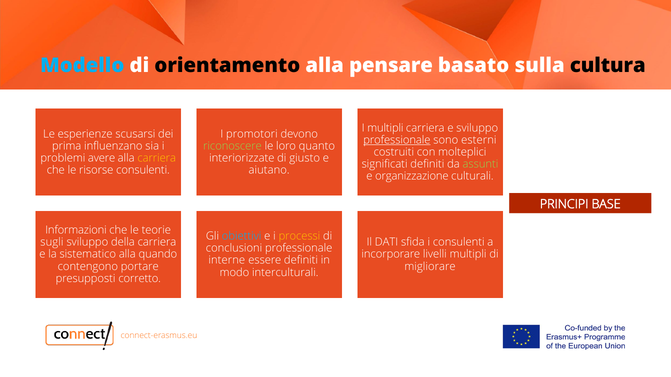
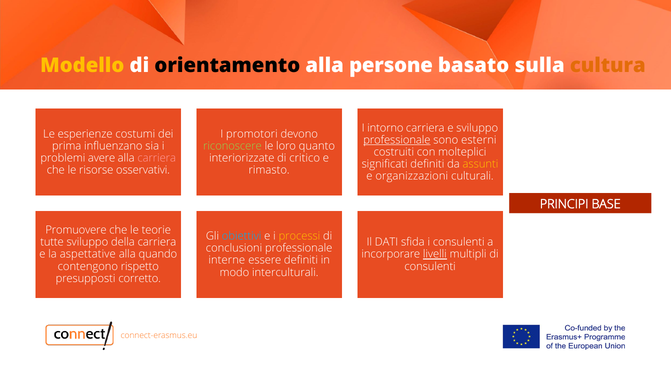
Modello colour: light blue -> yellow (82, 66)
pensare: pensare -> persone (391, 66)
cultura colour: black -> orange (608, 66)
I multipli: multipli -> intorno (385, 128)
scusarsi: scusarsi -> costumi (135, 134)
carriera colour: yellow -> pink (157, 158)
giusto: giusto -> critico (305, 158)
assunti colour: light green -> yellow (480, 164)
risorse consulenti: consulenti -> osservativi (143, 170)
aiutano: aiutano -> rimasto (269, 170)
organizzazione: organizzazione -> organizzazioni (412, 176)
Informazioni: Informazioni -> Promuovere (76, 230)
sugli: sugli -> tutte (52, 243)
sistematico: sistematico -> aspettative (88, 255)
livelli underline: none -> present (435, 255)
portare: portare -> rispetto (140, 267)
migliorare: migliorare -> consulenti (430, 267)
